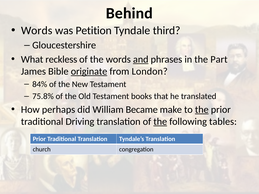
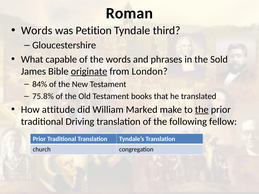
Behind: Behind -> Roman (129, 13)
reckless: reckless -> capable (61, 59)
and underline: present -> none (141, 59)
Part: Part -> Sold (219, 59)
perhaps: perhaps -> attitude (59, 110)
Became: Became -> Marked (142, 110)
the underline: present -> none (160, 122)
tables: tables -> fellow (223, 122)
